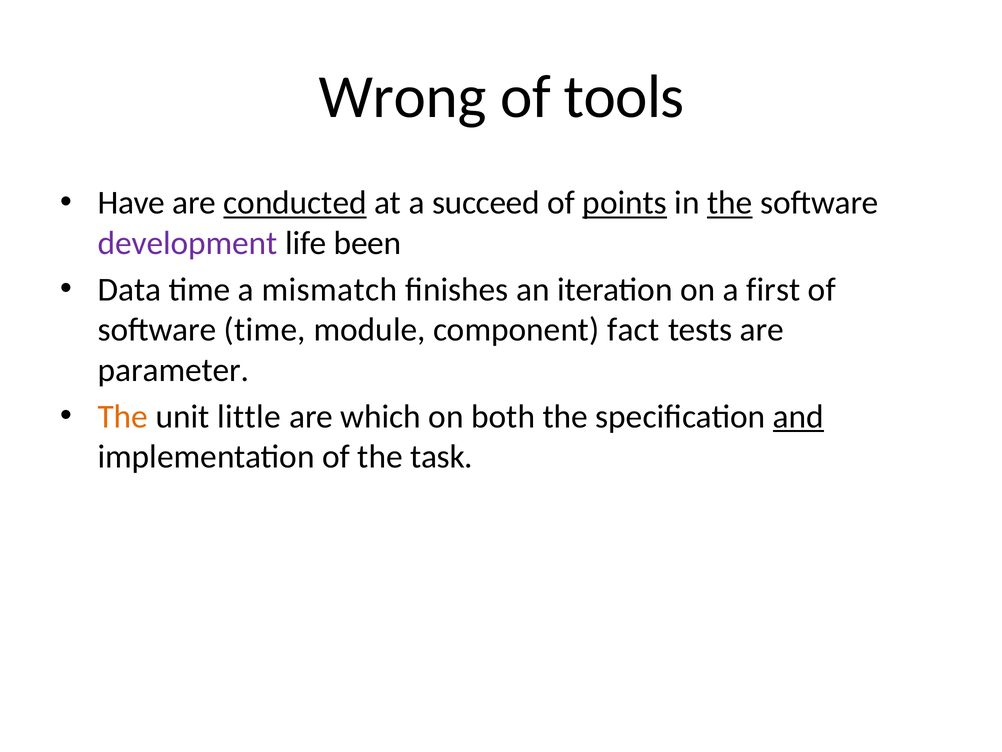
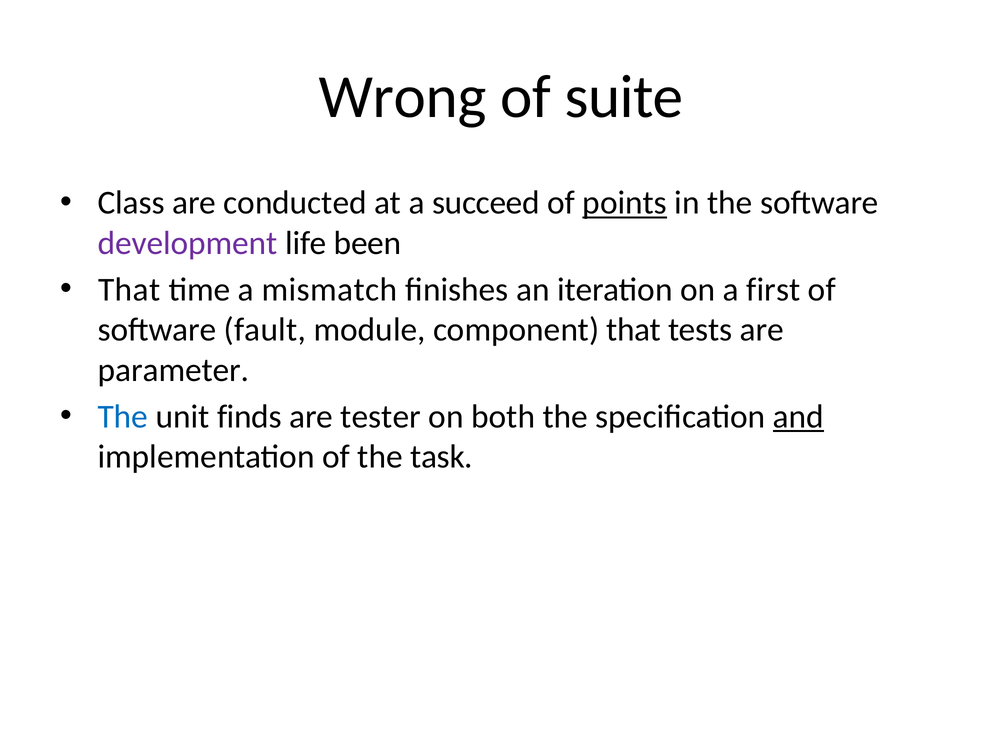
tools: tools -> suite (624, 97)
Have: Have -> Class (131, 203)
conducted underline: present -> none (295, 203)
the underline: present -> none (730, 203)
Data: Data -> That (129, 290)
software time: time -> fault (265, 330)
component fact: fact -> that (634, 330)
The colour: orange -> blue (123, 416)
little: little -> finds (249, 416)
which: which -> tester (381, 416)
